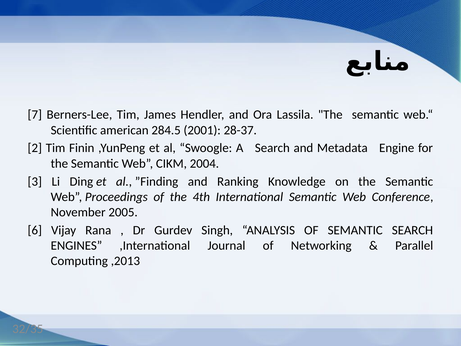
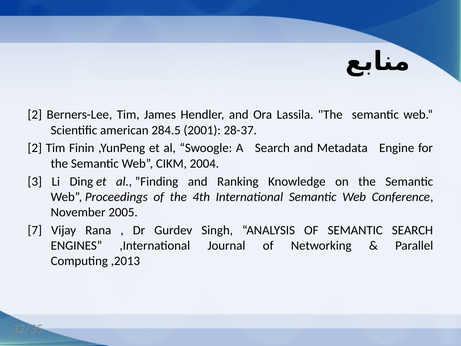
7: 7 -> 2 (35, 115)
6: 6 -> 7 (35, 230)
